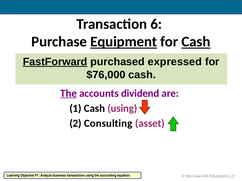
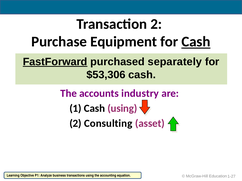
Transaction 6: 6 -> 2 (156, 24)
Equipment underline: present -> none (124, 42)
expressed: expressed -> separately (175, 62)
$76,000: $76,000 -> $53,306 (106, 75)
The underline: present -> none (69, 94)
dividend: dividend -> industry (140, 94)
